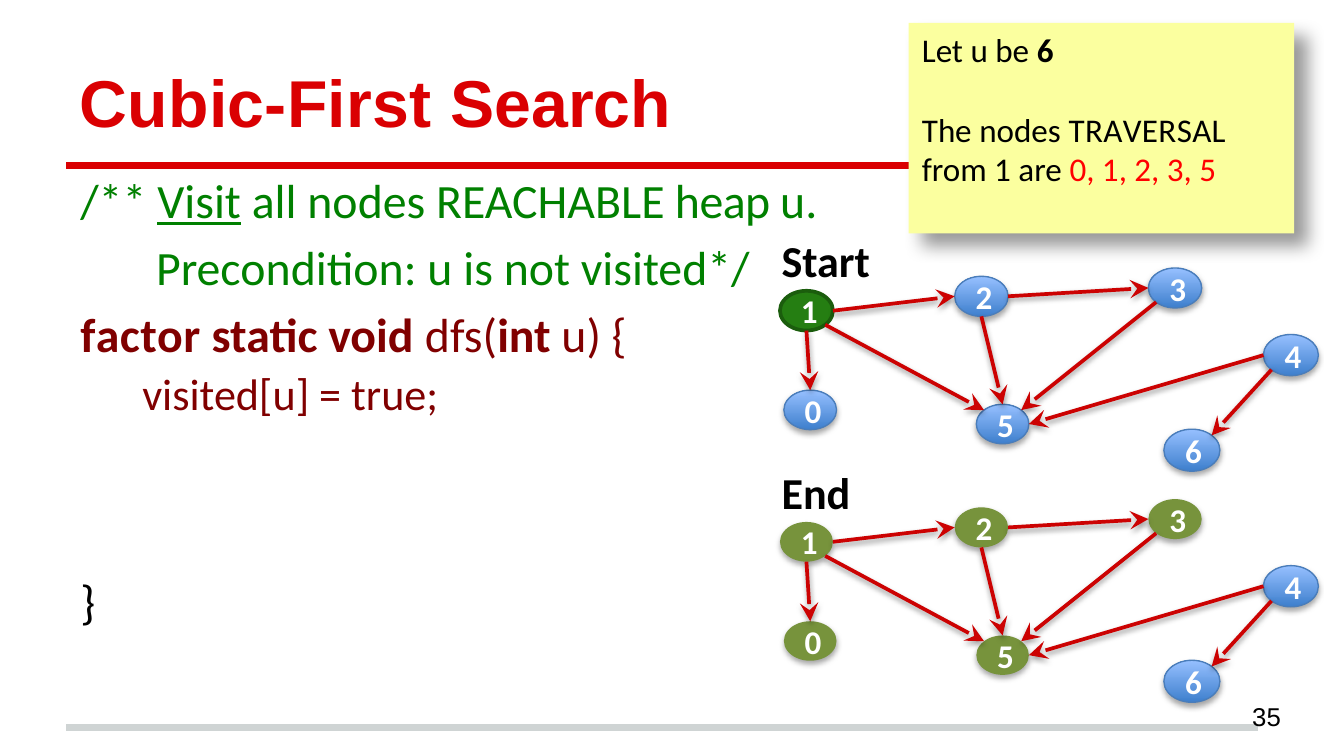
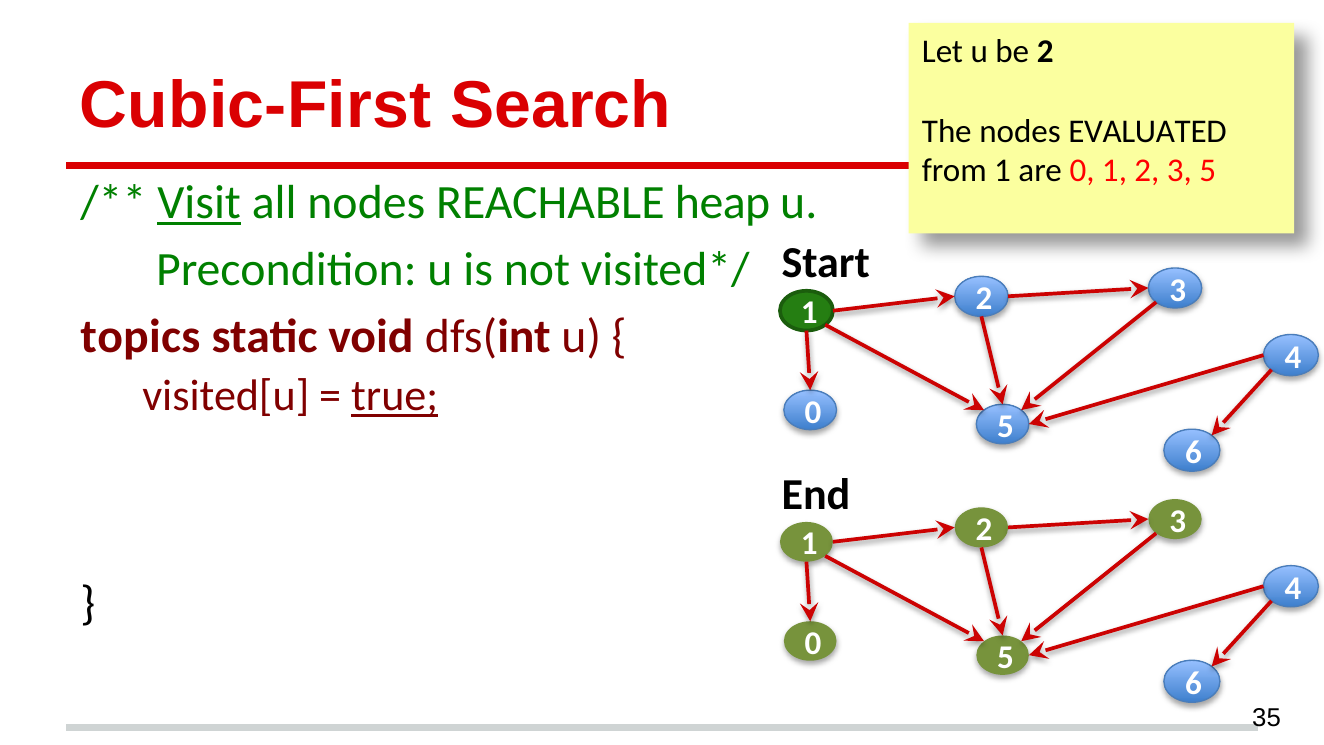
be 6: 6 -> 2 (1045, 52)
TRAVERSAL: TRAVERSAL -> EVALUATED (1147, 131)
factor: factor -> topics (140, 336)
true underline: none -> present (395, 396)
